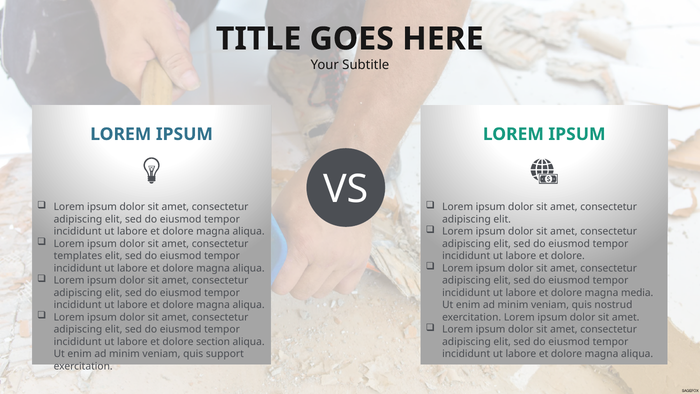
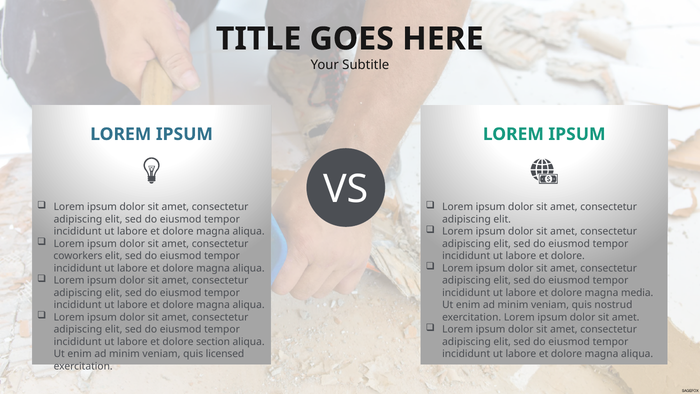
templates: templates -> coworkers (78, 256)
support: support -> licensed (225, 354)
